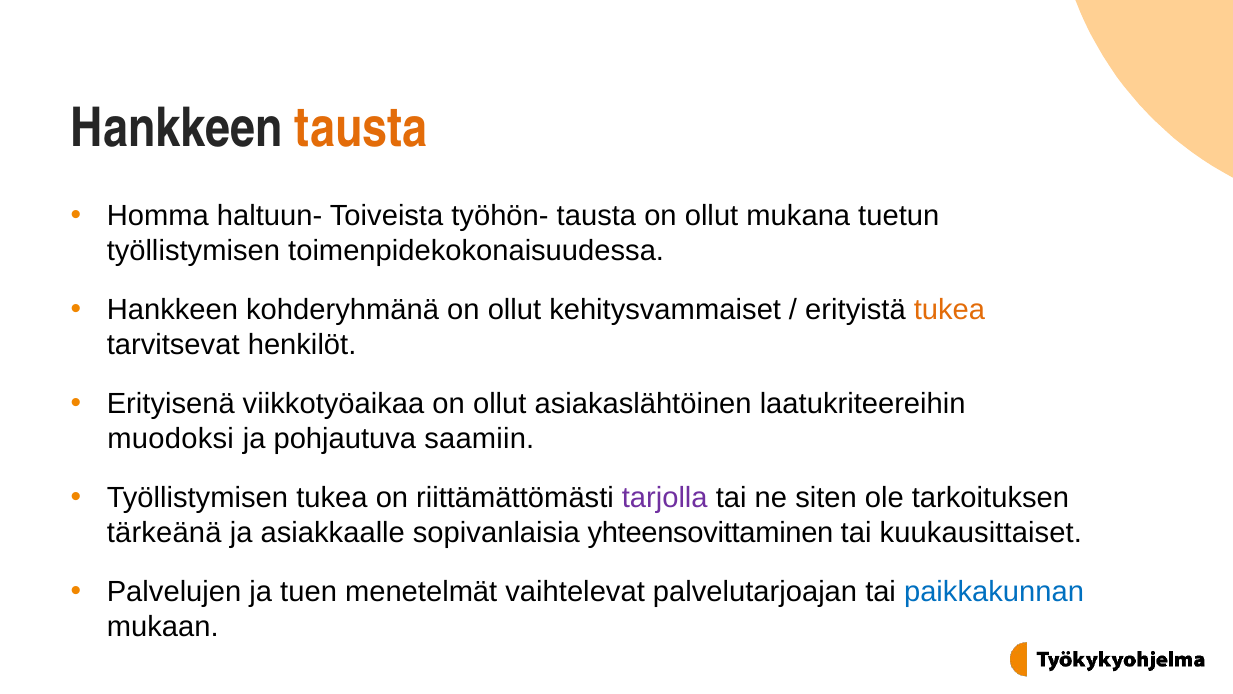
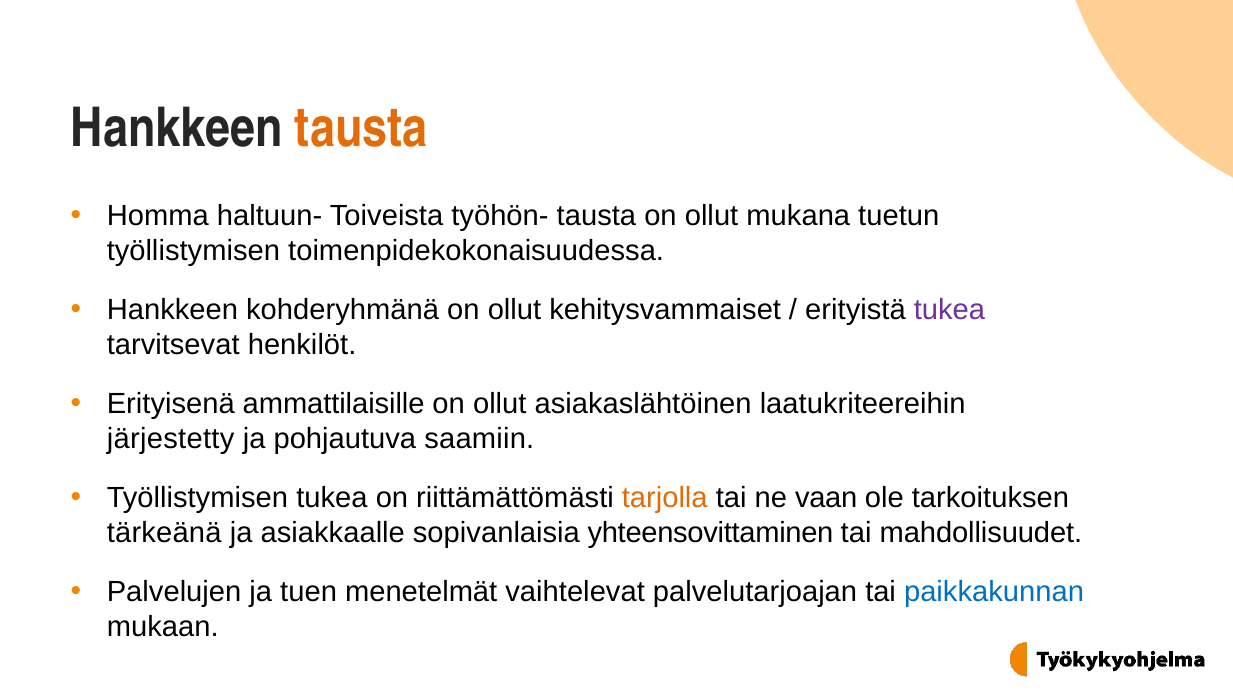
tukea colour: orange -> purple (949, 310)
viikkotyöaikaa: viikkotyöaikaa -> ammattilaisille (334, 404)
muodoksi: muodoksi -> järjestetty (171, 439)
tarjolla colour: purple -> orange (665, 498)
siten: siten -> vaan (826, 498)
kuukausittaiset: kuukausittaiset -> mahdollisuudet (981, 533)
